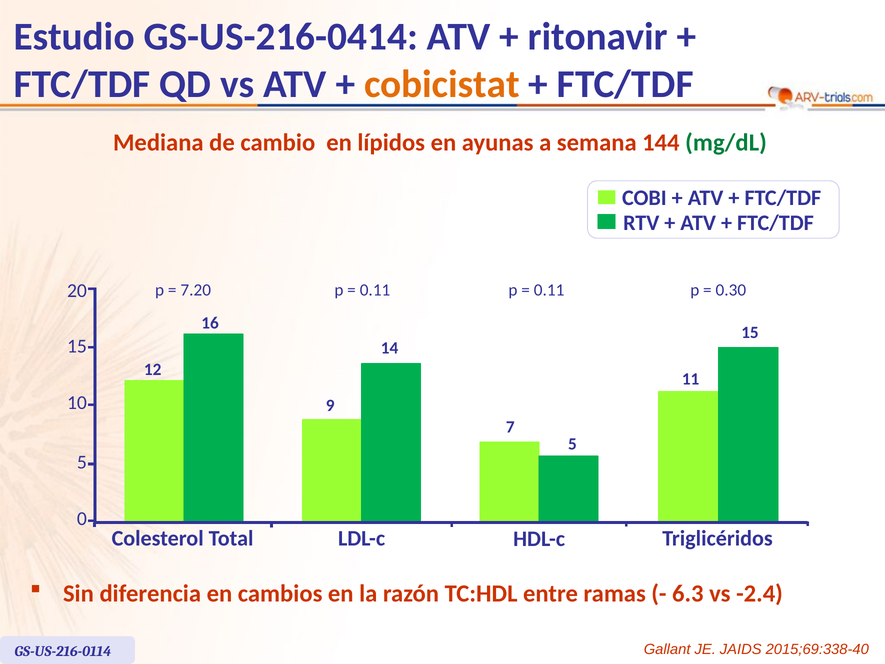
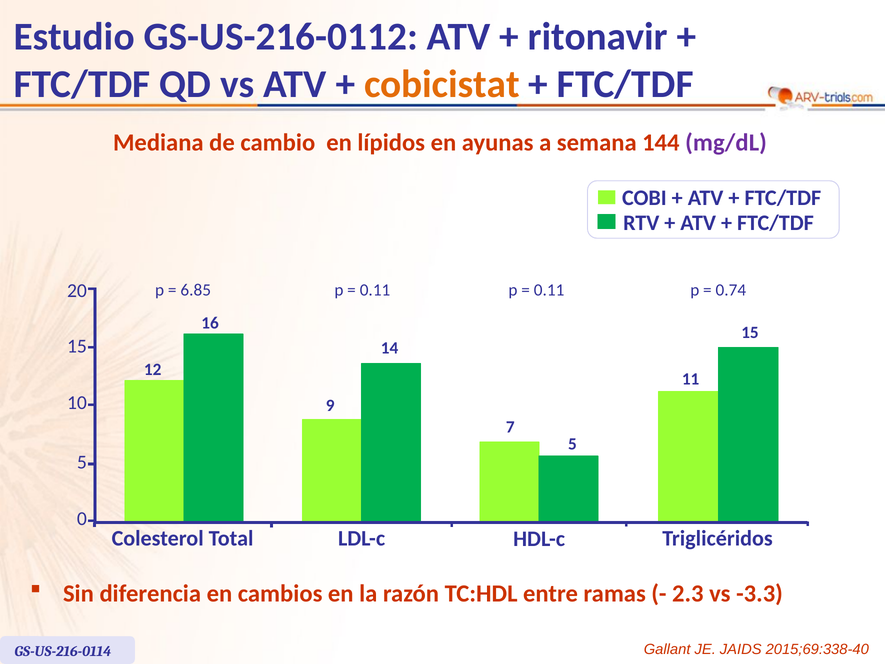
GS-US-216-0414: GS-US-216-0414 -> GS-US-216-0112 (281, 37)
mg/dL colour: green -> purple (726, 143)
7.20: 7.20 -> 6.85 (196, 290)
0.30: 0.30 -> 0.74 (731, 290)
6.3: 6.3 -> 2.3 (688, 593)
-2.4: -2.4 -> -3.3 (760, 593)
